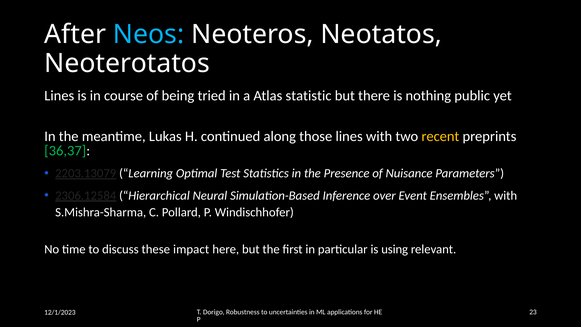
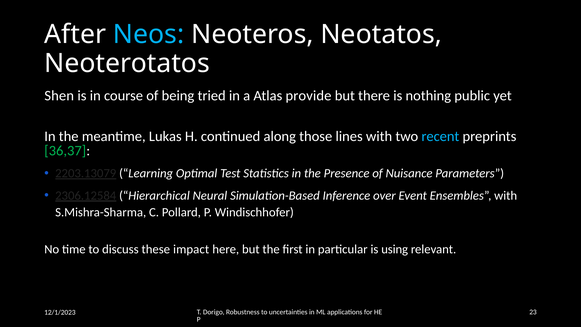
Lines: Lines -> Shen (59, 96)
statistic: statistic -> provide (308, 96)
recent colour: yellow -> light blue (440, 136)
